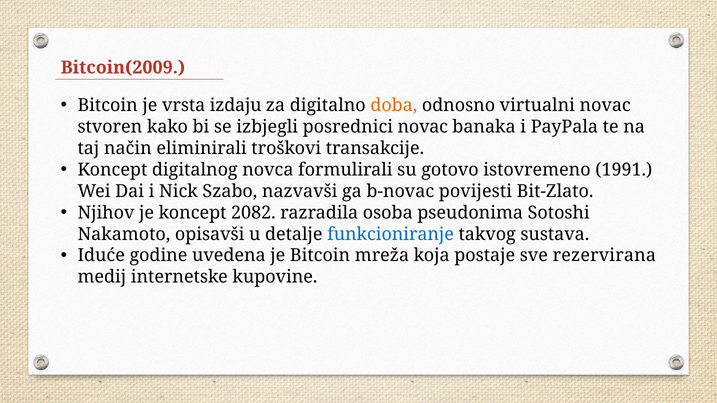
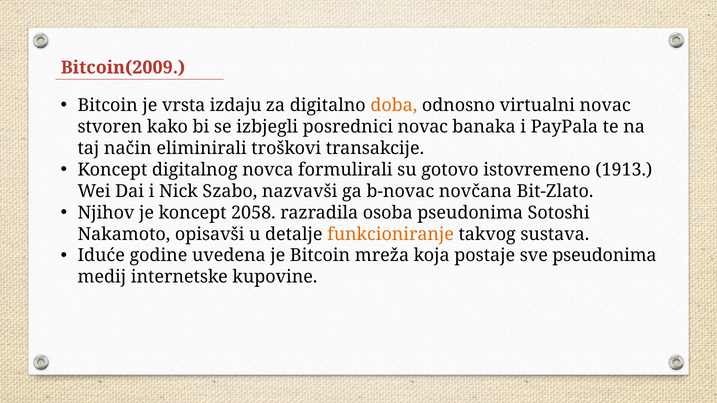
1991: 1991 -> 1913 (624, 170)
povijesti: povijesti -> novčana (475, 191)
2082: 2082 -> 2058 (253, 213)
funkcioniranje colour: blue -> orange (391, 234)
sve rezervirana: rezervirana -> pseudonima (604, 256)
